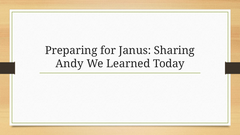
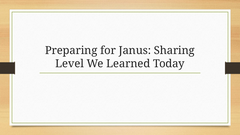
Andy: Andy -> Level (70, 64)
